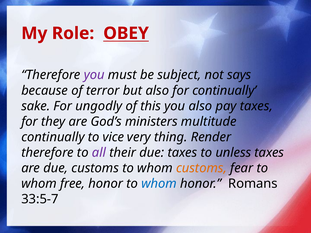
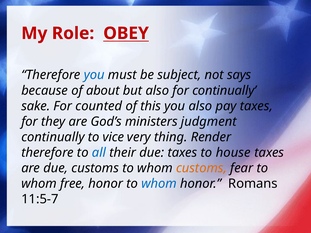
you colour: purple -> blue (94, 75)
terror: terror -> about (103, 91)
ungodly: ungodly -> counted (99, 106)
multitude: multitude -> judgment (209, 122)
all colour: purple -> blue (99, 153)
unless: unless -> house (233, 153)
33:5-7: 33:5-7 -> 11:5-7 (40, 199)
